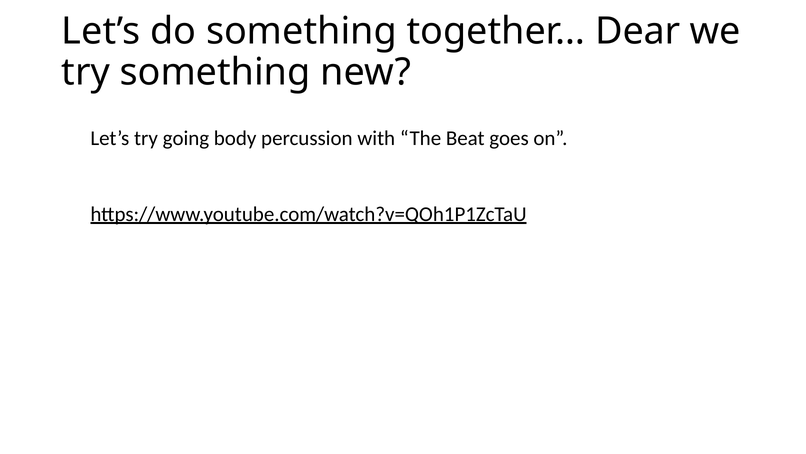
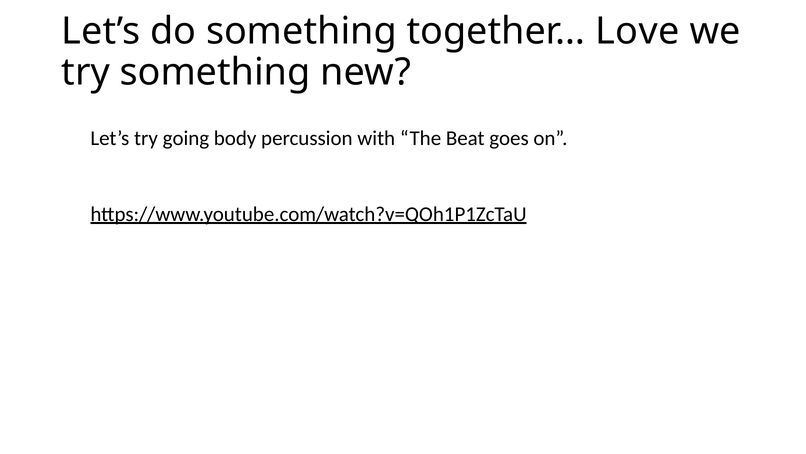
Dear: Dear -> Love (637, 31)
